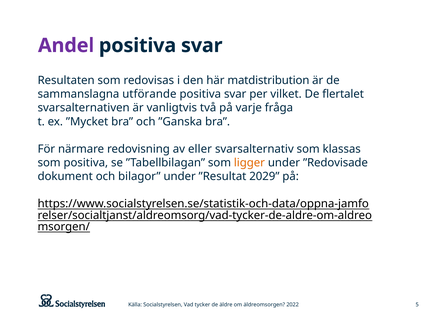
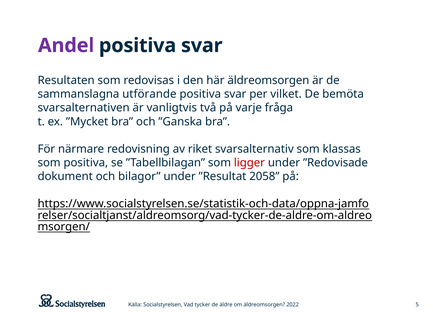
här matdistribution: matdistribution -> äldreomsorgen (268, 80)
flertalet: flertalet -> bemöta (343, 94)
eller: eller -> riket (200, 149)
ligger colour: orange -> red (249, 163)
2029: 2029 -> 2058 (264, 176)
